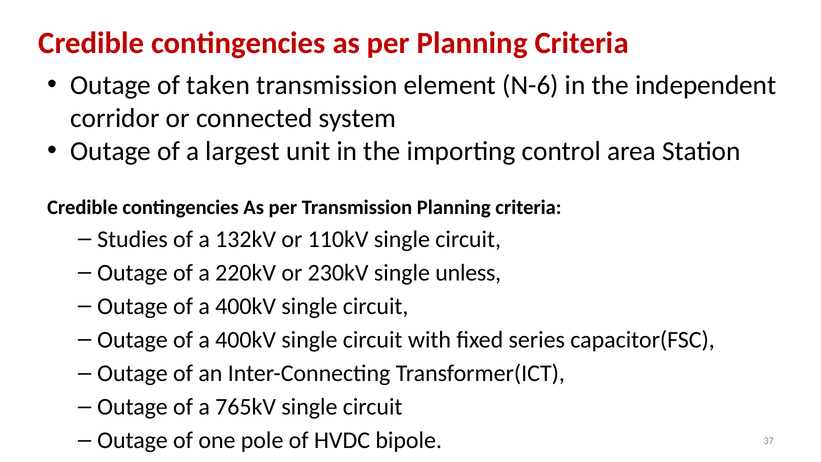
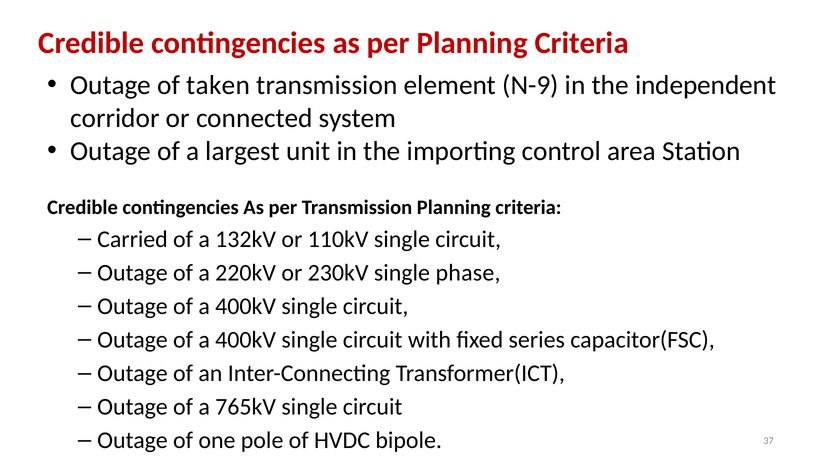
N-6: N-6 -> N-9 (530, 85)
Studies: Studies -> Carried (133, 239)
unless: unless -> phase (468, 273)
